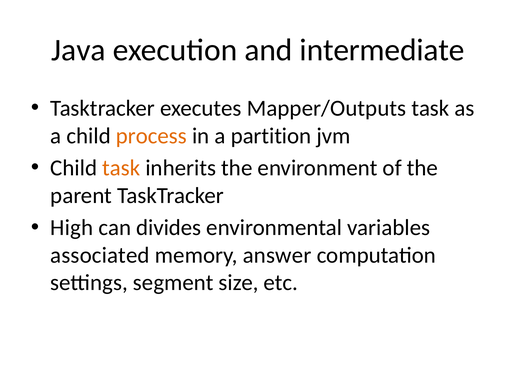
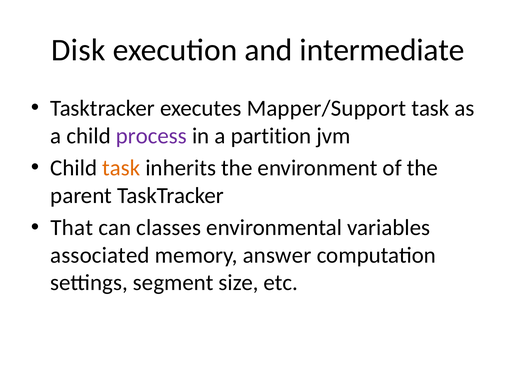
Java: Java -> Disk (78, 50)
Mapper/Outputs: Mapper/Outputs -> Mapper/Support (326, 108)
process colour: orange -> purple (151, 136)
High: High -> That (72, 228)
divides: divides -> classes (169, 228)
